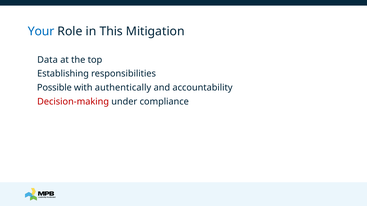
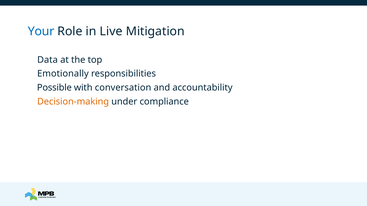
This: This -> Live (111, 31)
Establishing: Establishing -> Emotionally (63, 74)
authentically: authentically -> conversation (123, 88)
Decision-making colour: red -> orange (73, 102)
